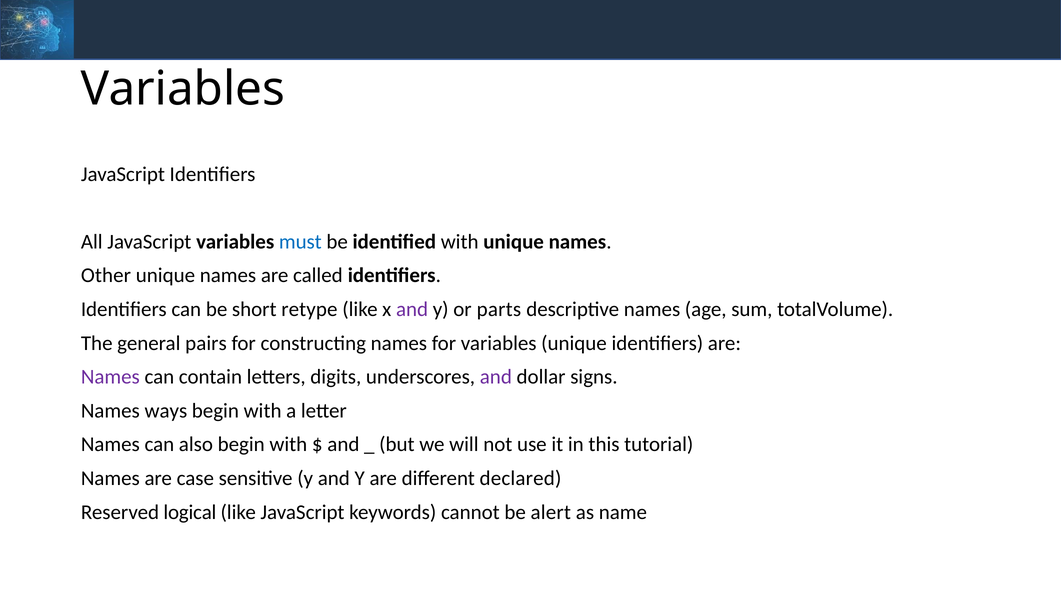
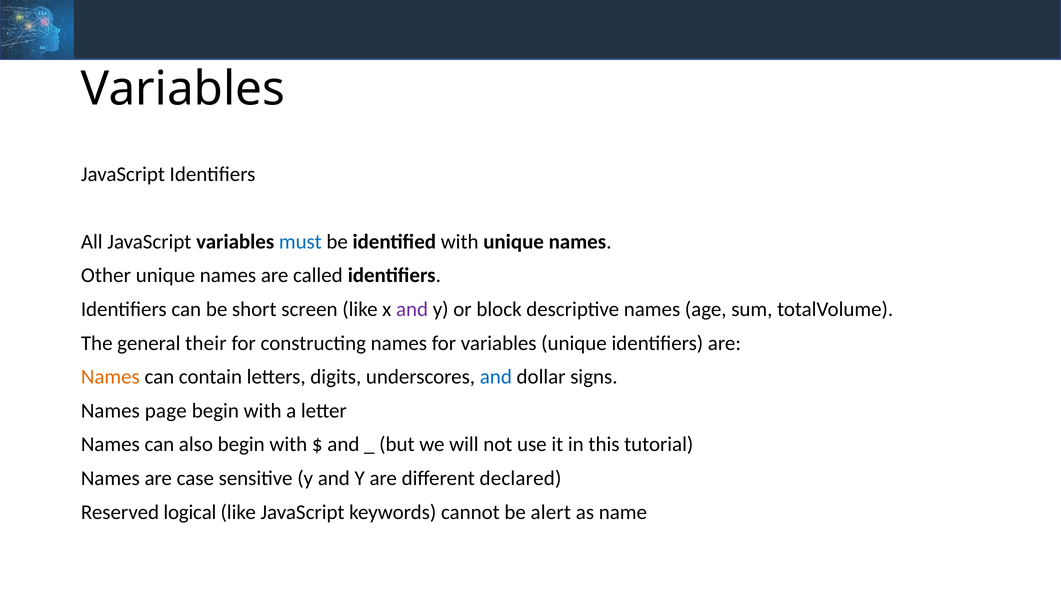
retype: retype -> screen (309, 309)
parts: parts -> block (499, 309)
pairs: pairs -> their (206, 343)
Names colour: purple -> orange (110, 377)
and colour: purple -> blue (496, 377)
ways: ways -> page (166, 411)
